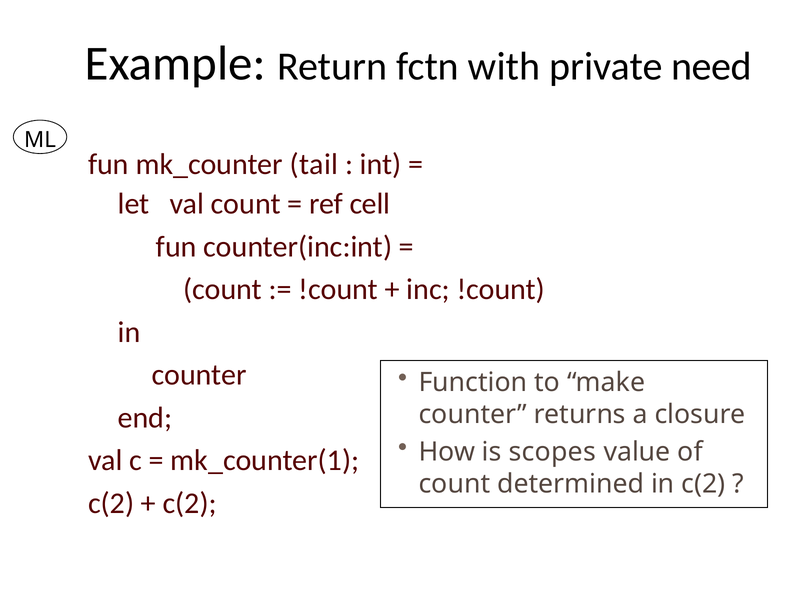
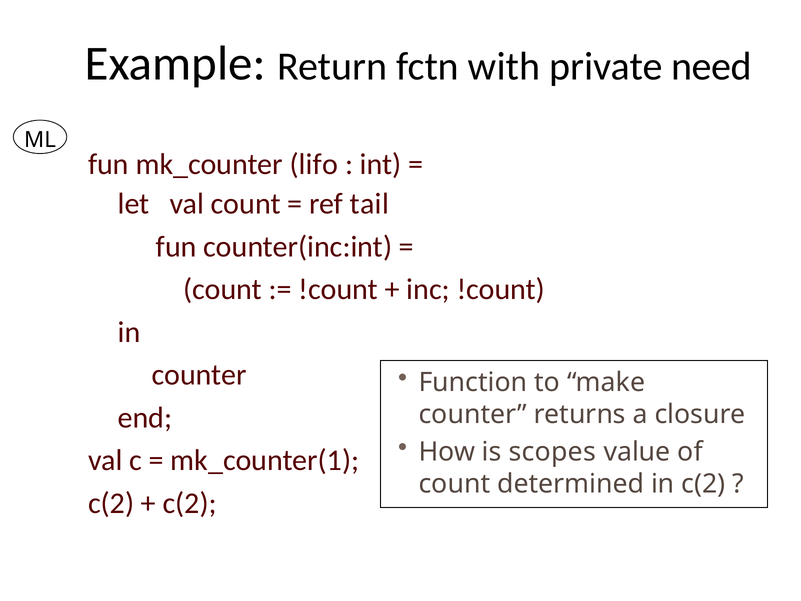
tail: tail -> lifo (314, 164)
cell: cell -> tail (369, 204)
